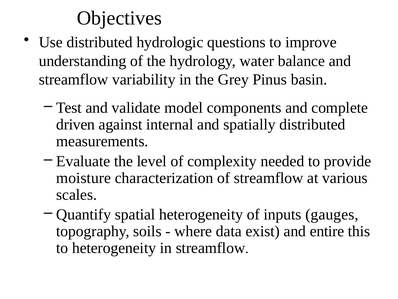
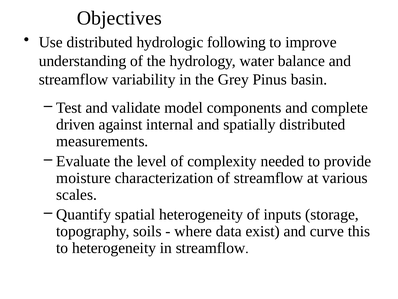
questions: questions -> following (236, 42)
gauges: gauges -> storage (332, 214)
entire: entire -> curve (327, 231)
